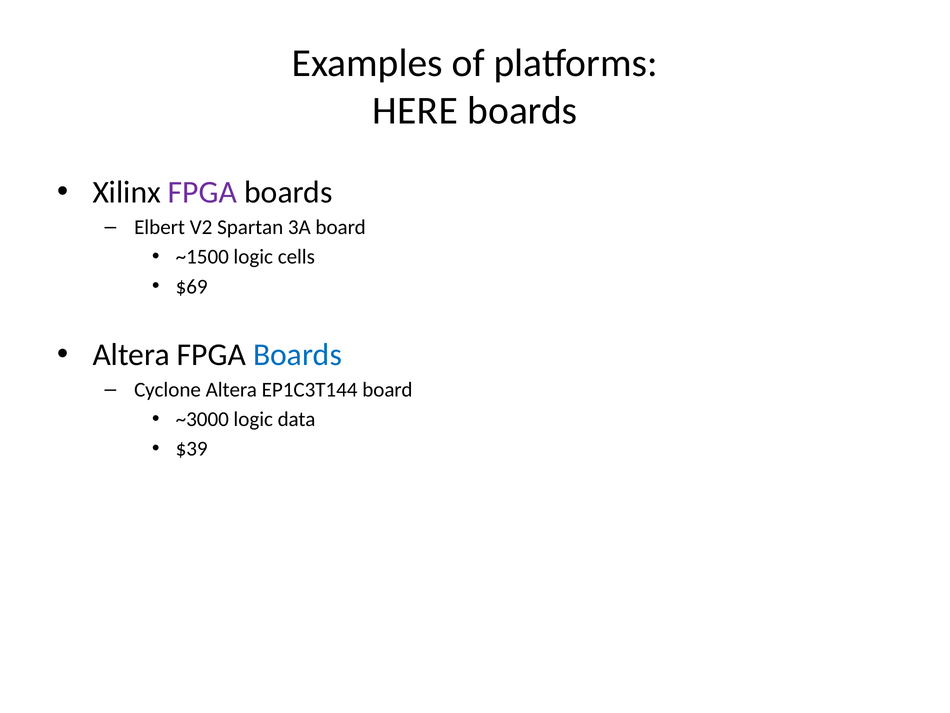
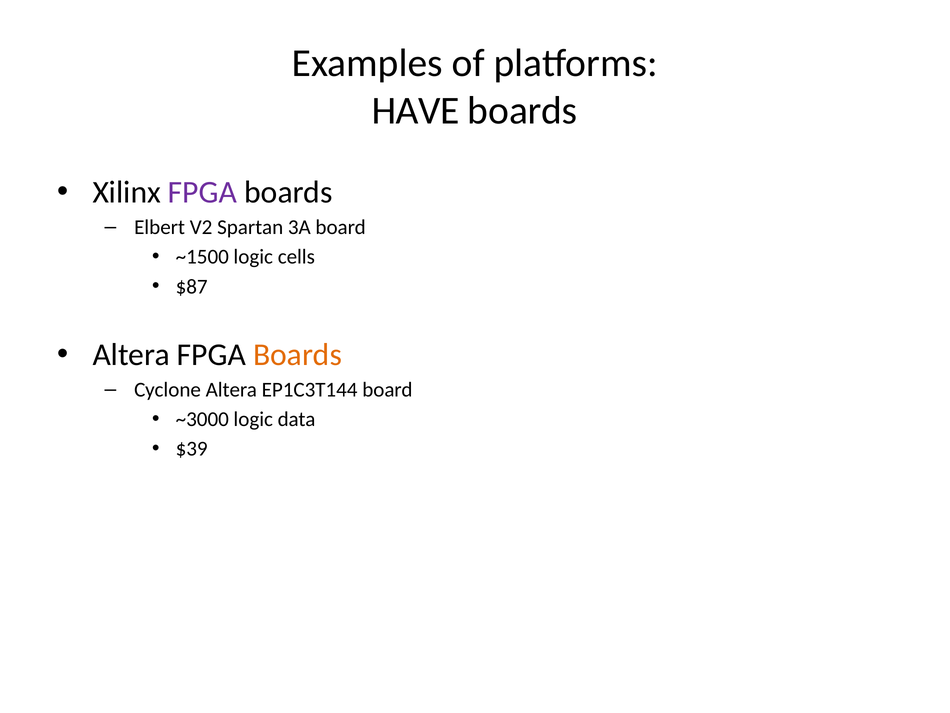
HERE: HERE -> HAVE (416, 110)
$69: $69 -> $87 (192, 286)
Boards colour: blue -> orange (298, 355)
